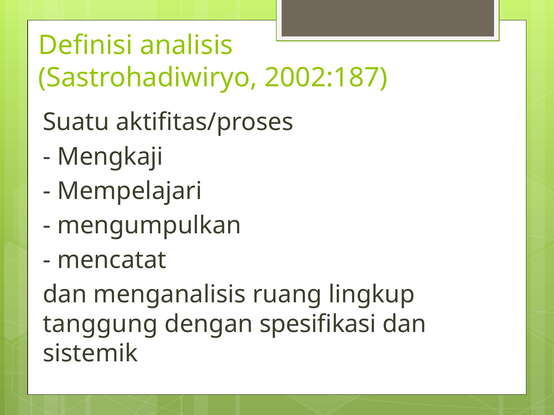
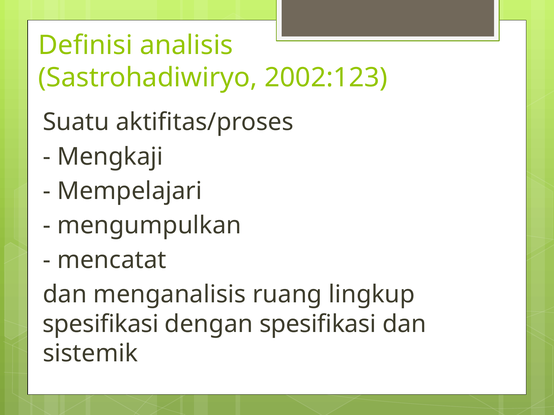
2002:187: 2002:187 -> 2002:123 (326, 78)
tanggung: tanggung -> spesifikasi (101, 324)
